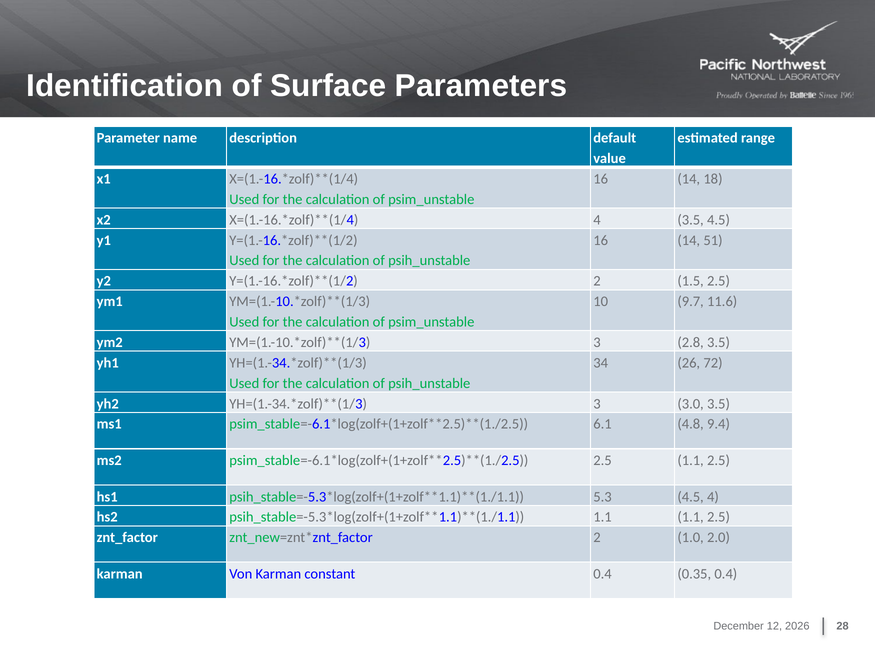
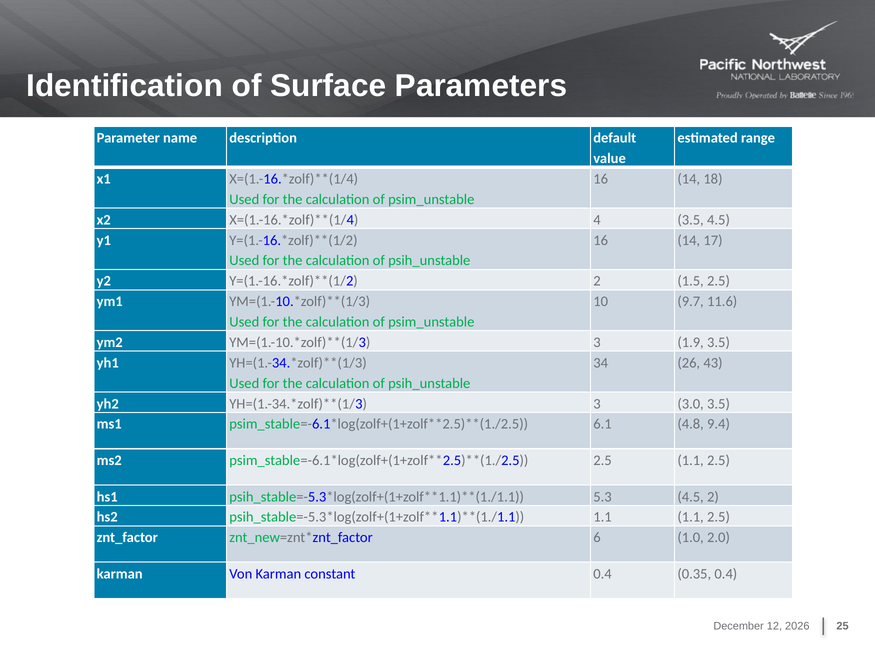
51: 51 -> 17 (713, 240)
2.8: 2.8 -> 1.9 (691, 343)
72: 72 -> 43 (713, 363)
4.5 4: 4 -> 2 (713, 497)
2: 2 -> 6 (597, 538)
28: 28 -> 25 (843, 626)
